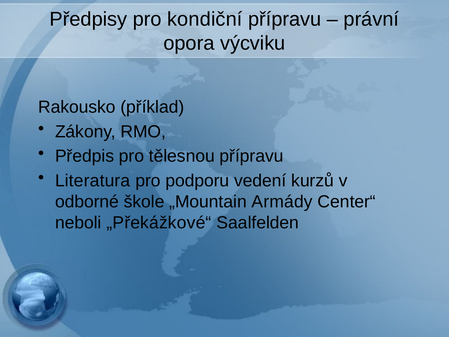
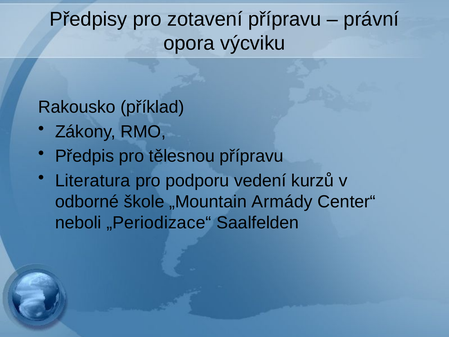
kondiční: kondiční -> zotavení (205, 19)
„Překážkové“: „Překážkové“ -> „Periodizace“ (159, 222)
